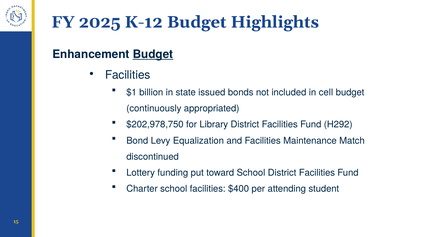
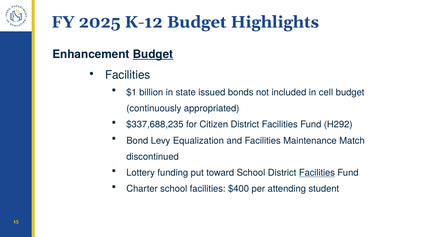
$202,978,750: $202,978,750 -> $337,688,235 (155, 125)
Library: Library -> Citizen (214, 125)
Facilities underline: none -> present (317, 173)
